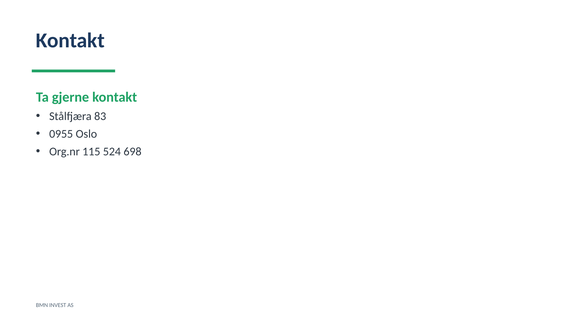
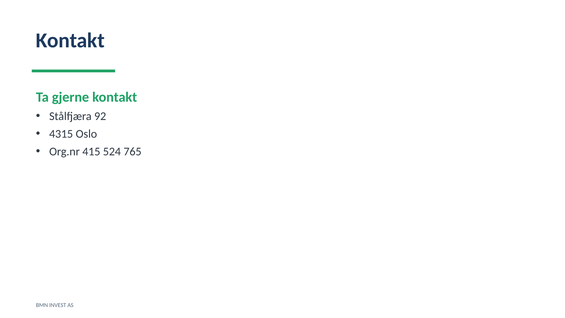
83: 83 -> 92 (100, 116)
0955: 0955 -> 4315 (61, 134)
115: 115 -> 415 (91, 152)
698: 698 -> 765 (133, 152)
